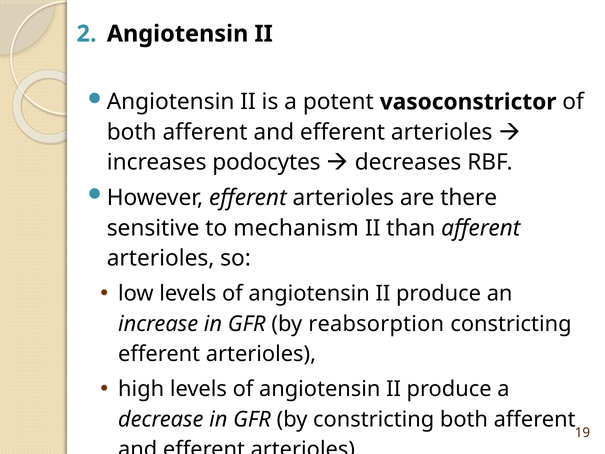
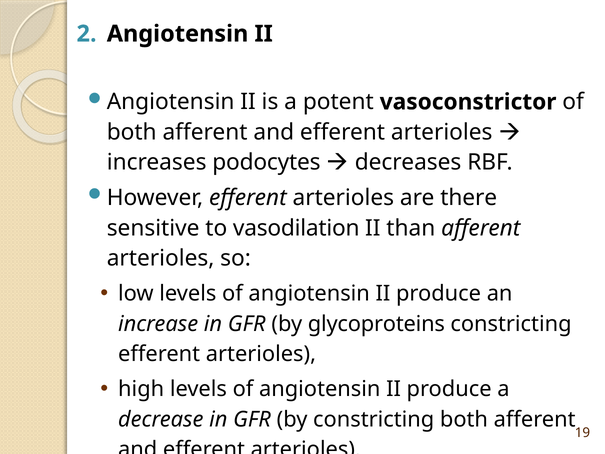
mechanism: mechanism -> vasodilation (296, 228)
reabsorption: reabsorption -> glycoproteins (376, 324)
